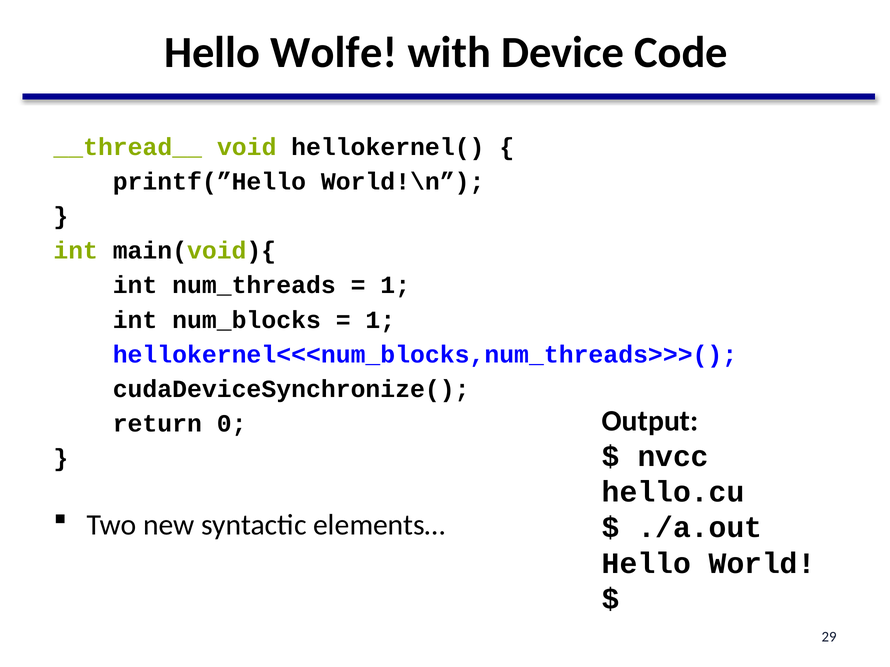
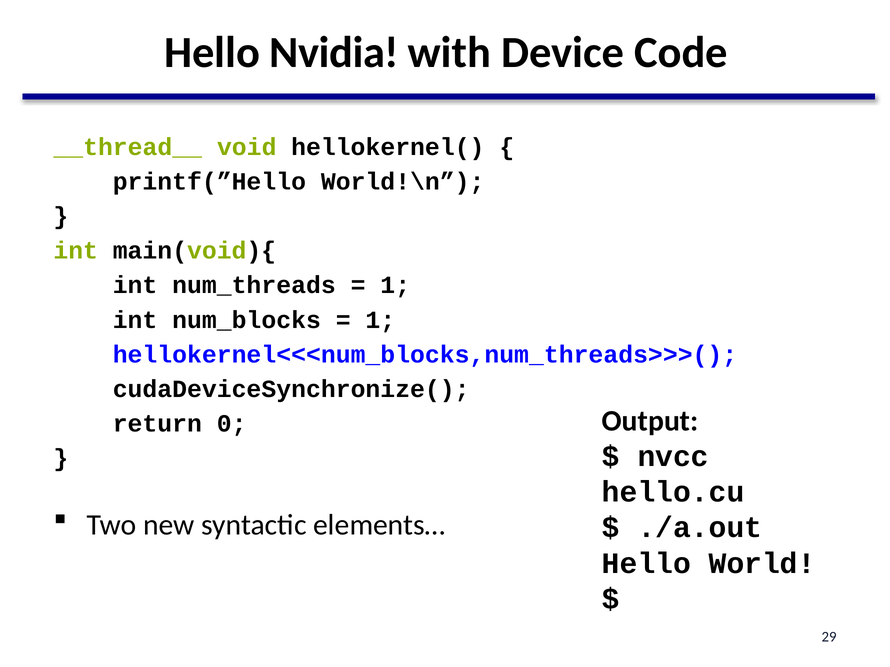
Wolfe: Wolfe -> Nvidia (334, 53)
